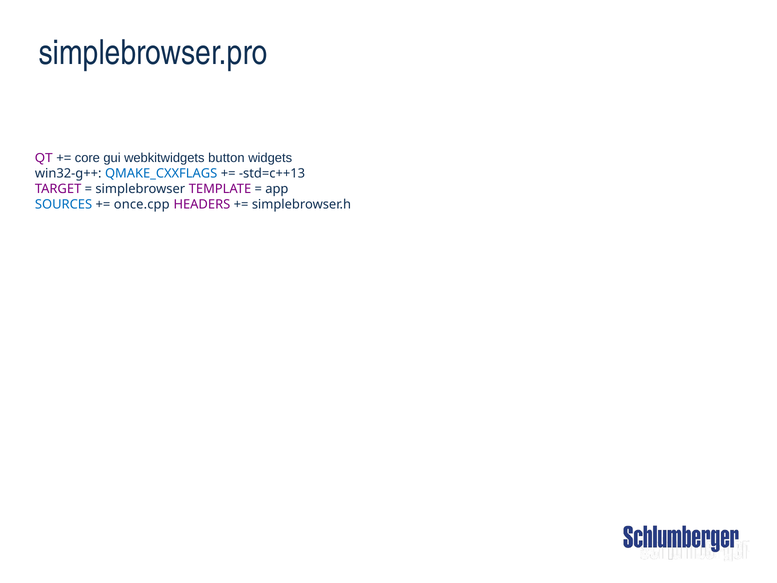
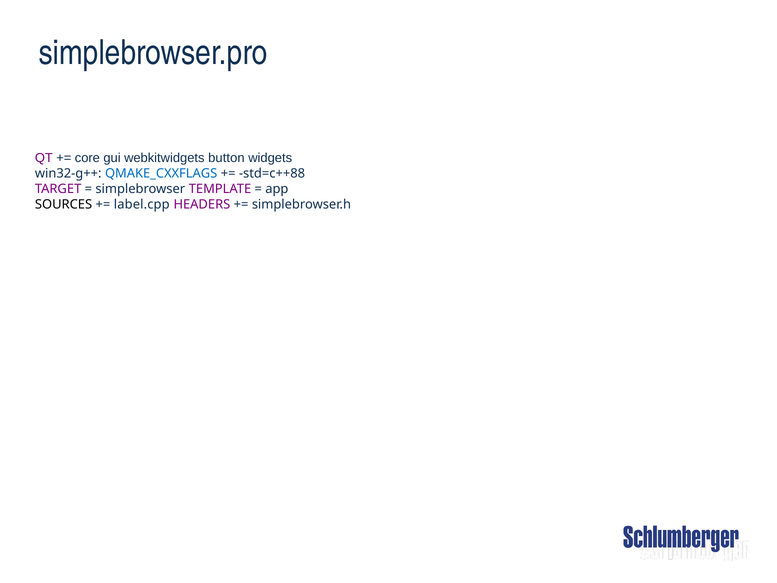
std=c++13: std=c++13 -> std=c++88 (272, 173)
SOURCES colour: blue -> black (64, 204)
once.cpp: once.cpp -> label.cpp (142, 204)
